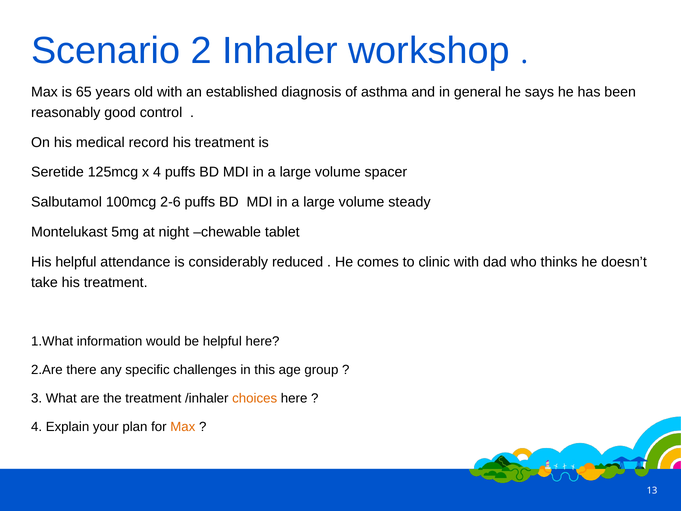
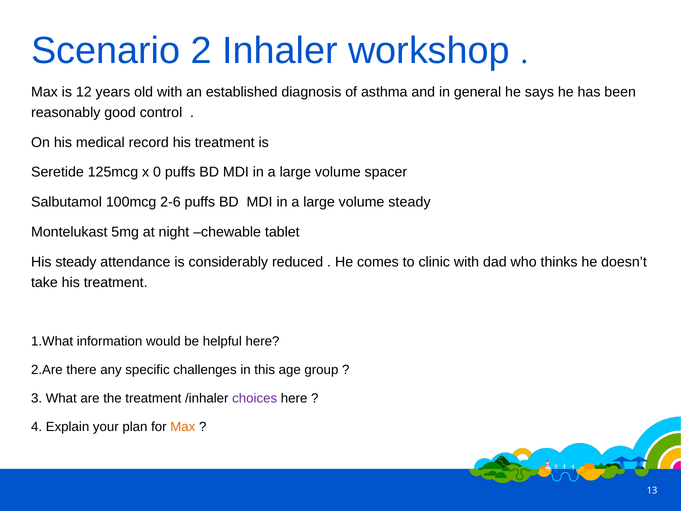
65: 65 -> 12 (84, 92)
x 4: 4 -> 0 (157, 172)
His helpful: helpful -> steady (76, 262)
choices colour: orange -> purple (255, 398)
